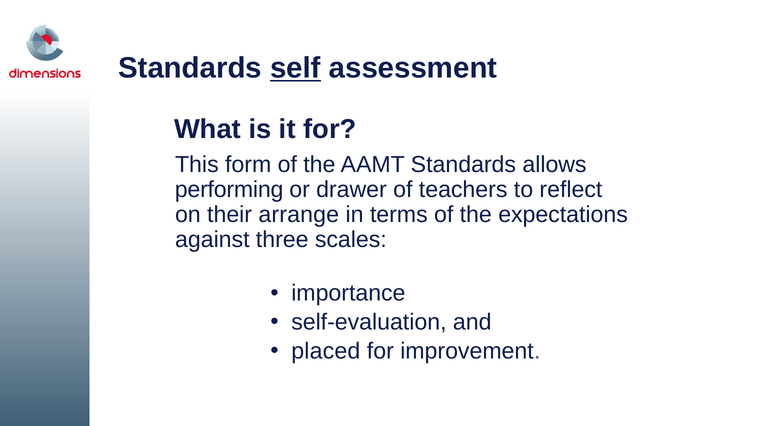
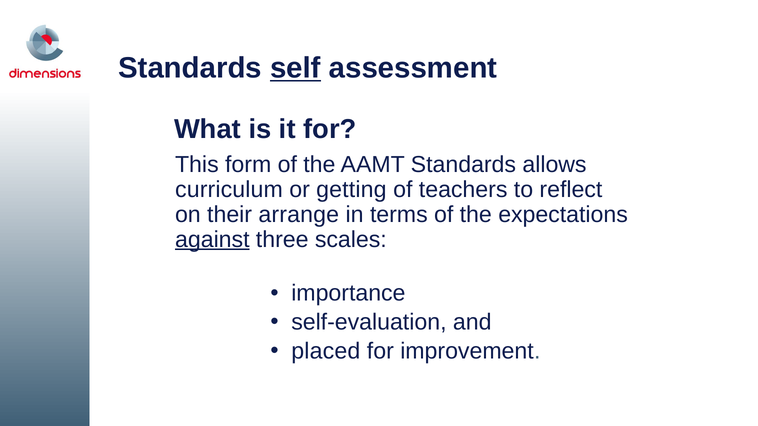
performing: performing -> curriculum (229, 190)
drawer: drawer -> getting (351, 190)
against underline: none -> present (212, 240)
